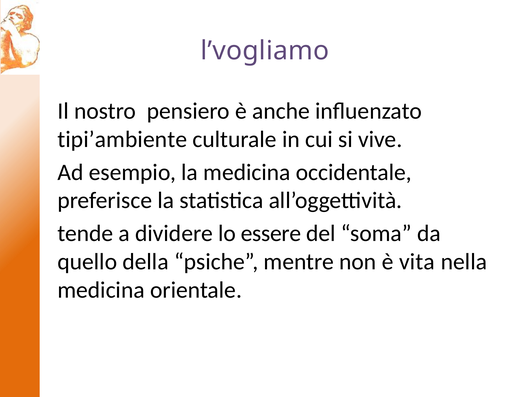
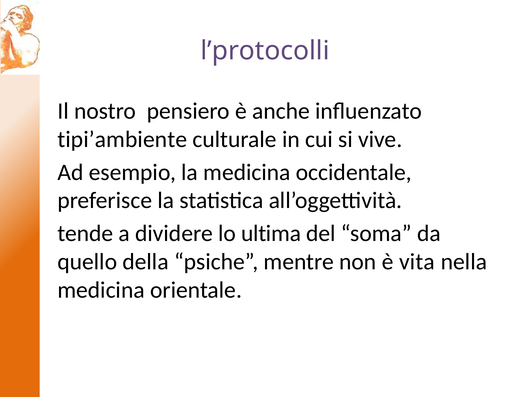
l’vogliamo: l’vogliamo -> l’protocolli (265, 51)
essere: essere -> ultima (271, 234)
